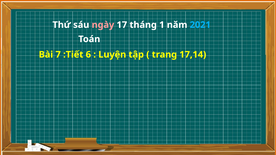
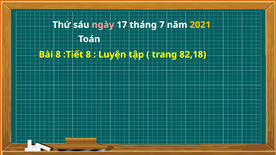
1: 1 -> 7 (162, 25)
2021 colour: light blue -> yellow (200, 25)
Bài 7: 7 -> 8 (58, 55)
:Tiết 6: 6 -> 8 (88, 55)
17,14: 17,14 -> 82,18 (193, 55)
